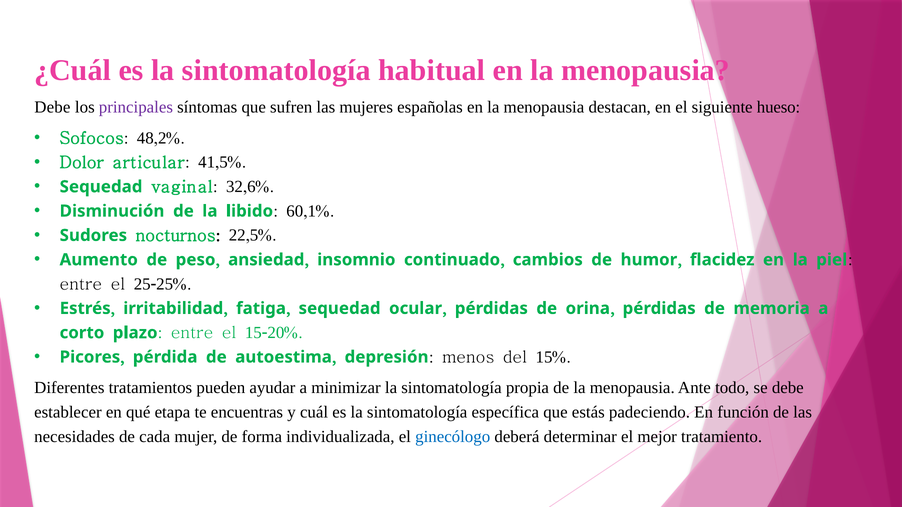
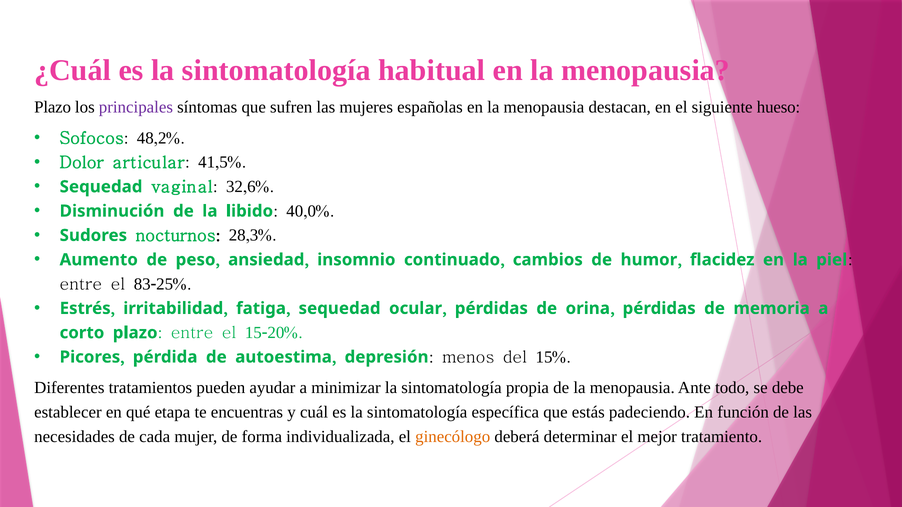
Debe: Debe -> Plazo (53, 107)
60,1%: 60,1% -> 40,0% (310, 211)
22,5%: 22,5% -> 28,3% (253, 236)
25-25%: 25-25% -> 83-25% (163, 284)
ginecólogo colour: blue -> orange (453, 437)
